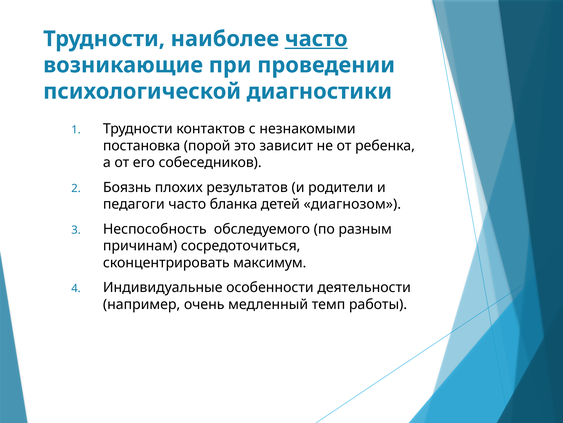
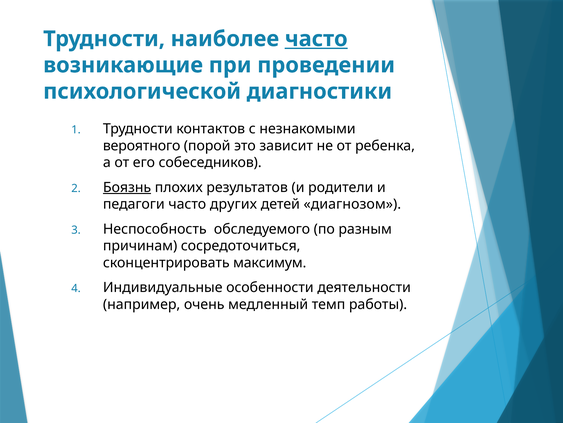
постановка: постановка -> вероятного (142, 145)
Боязнь underline: none -> present (127, 187)
бланка: бланка -> других (233, 204)
